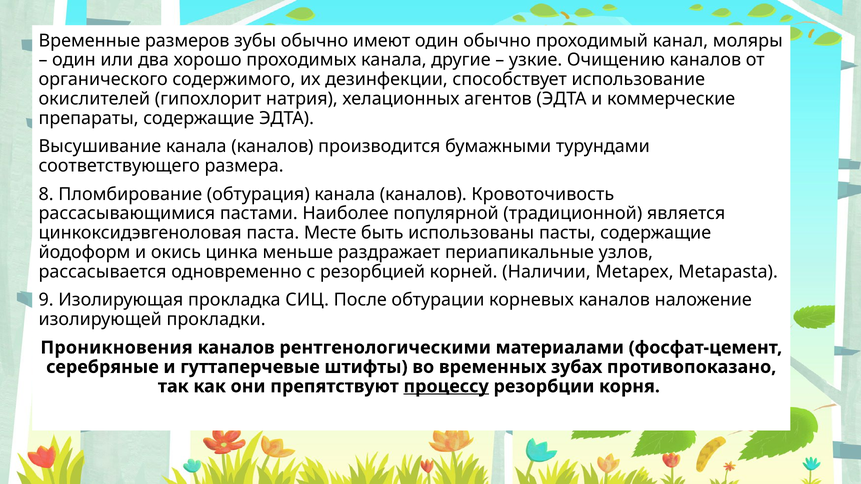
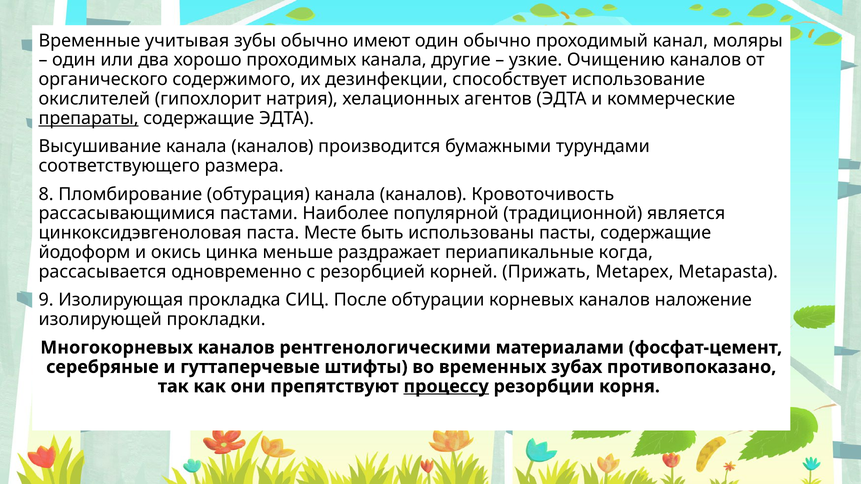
размеров: размеров -> учитывая (187, 41)
препараты underline: none -> present (89, 118)
узлов: узлов -> когда (626, 252)
Наличии: Наличии -> Прижать (546, 272)
Проникновения: Проникновения -> Многокорневых (117, 348)
